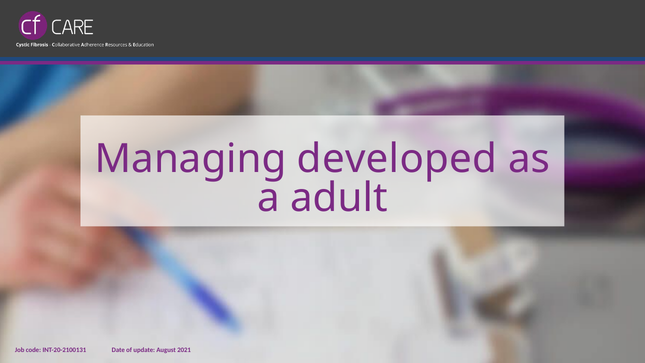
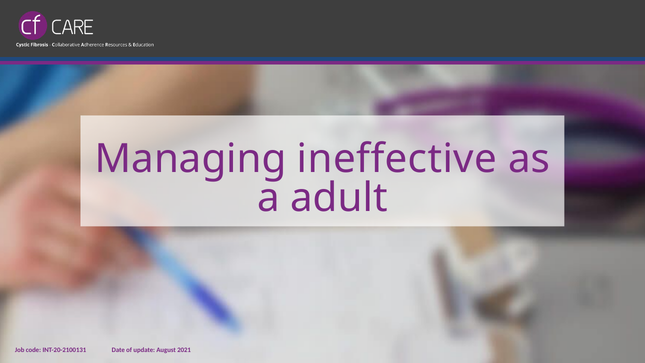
developed: developed -> ineffective (397, 159)
